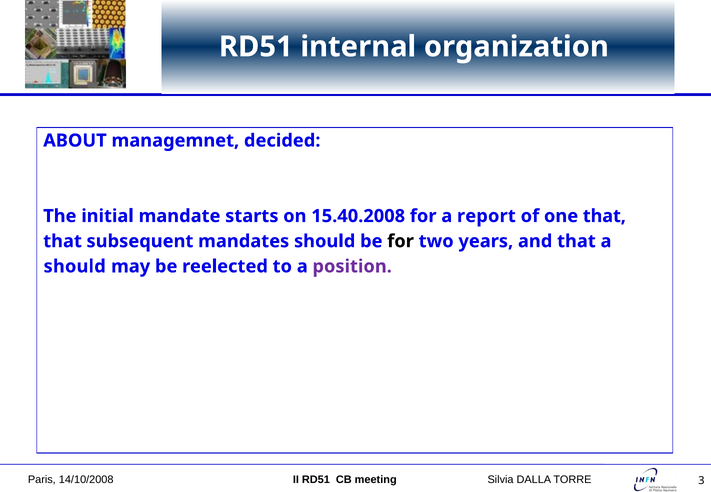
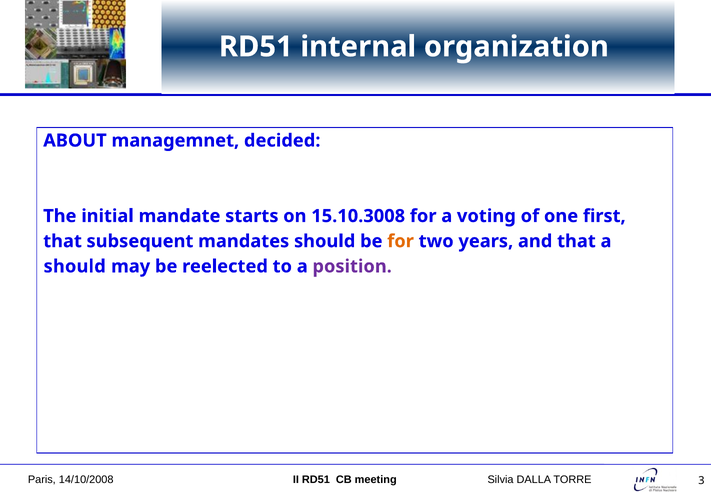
15.40.2008: 15.40.2008 -> 15.10.3008 (358, 216)
report: report -> voting (486, 216)
one that: that -> first (604, 216)
for colour: black -> orange (401, 241)
